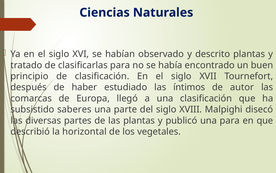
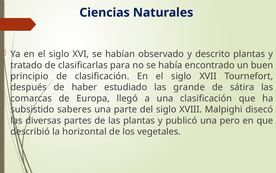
íntimos: íntimos -> grande (189, 87)
autor: autor -> sátira (242, 87)
una para: para -> pero (230, 120)
